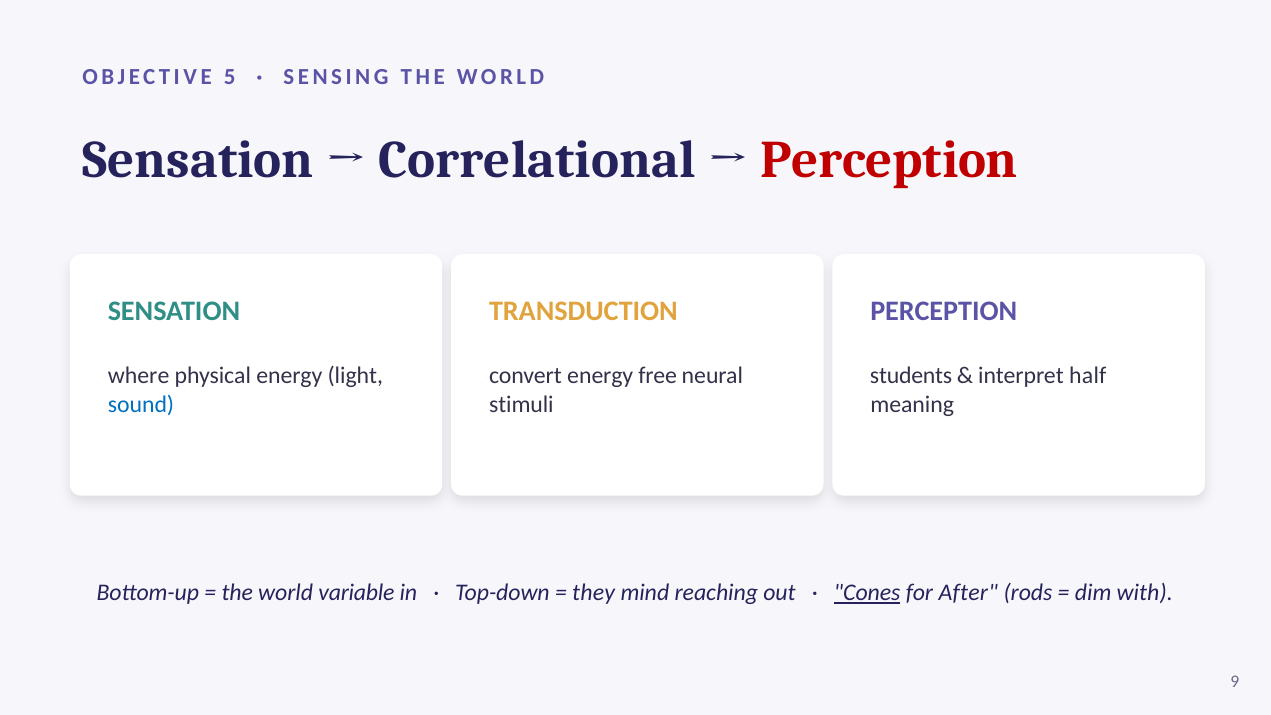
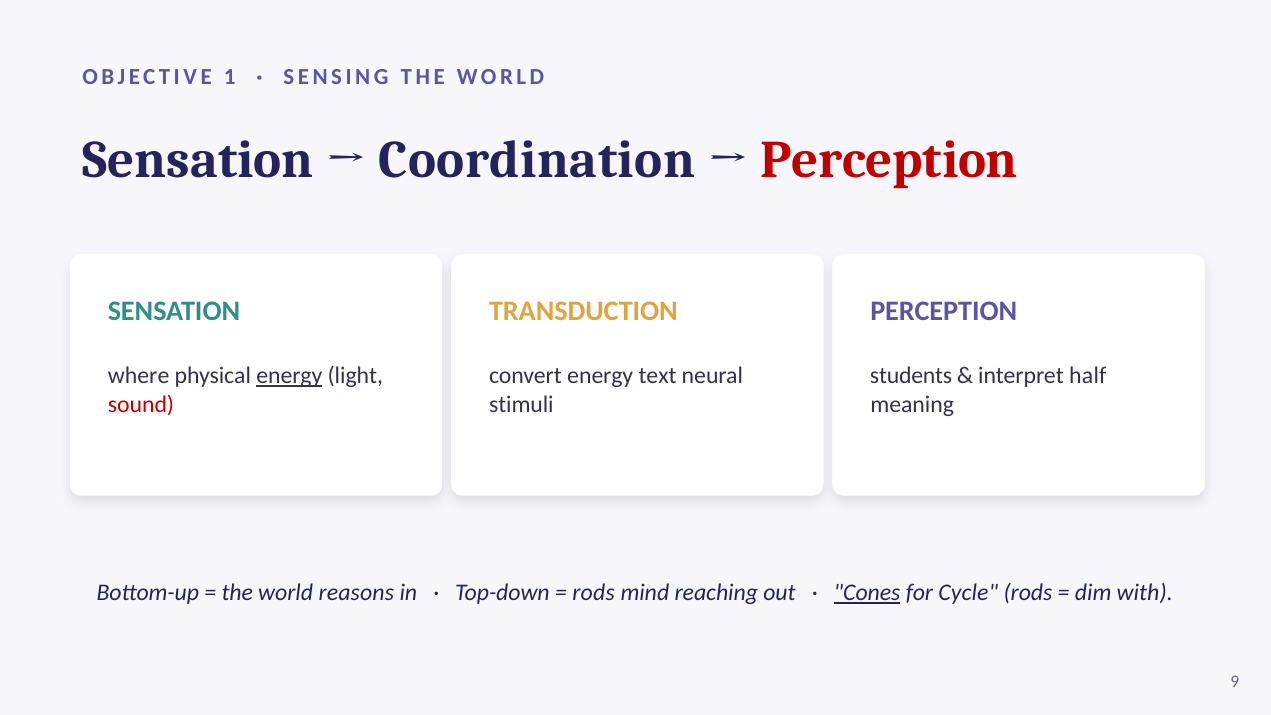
5: 5 -> 1 (230, 77)
Correlational: Correlational -> Coordination (537, 160)
energy underline: none -> present (289, 376)
free: free -> text (658, 376)
sound colour: blue -> red (141, 404)
variable: variable -> reasons (356, 593)
they: they -> rods (594, 593)
After: After -> Cycle (968, 593)
